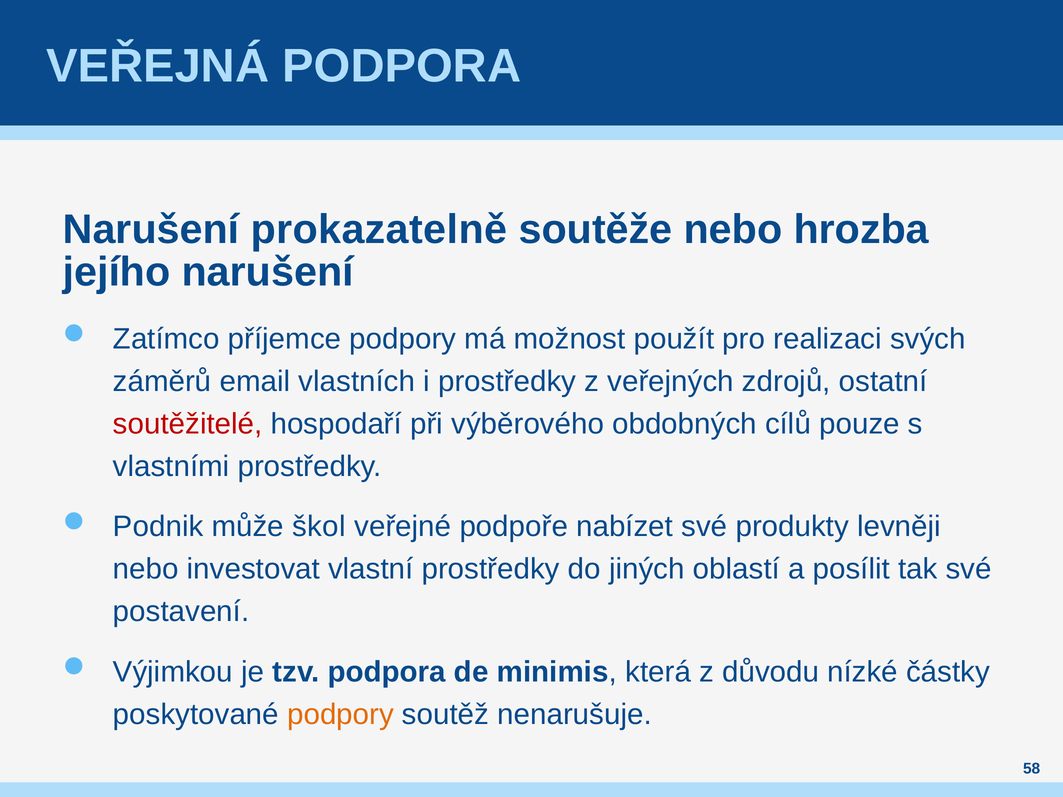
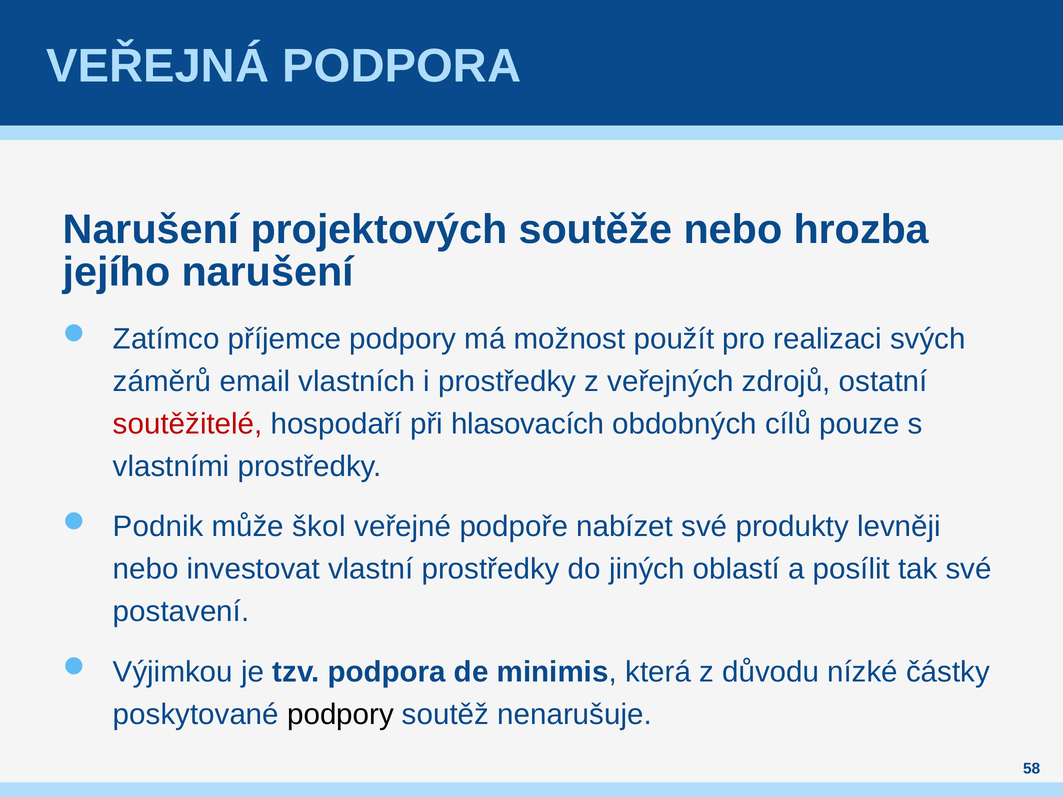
prokazatelně: prokazatelně -> projektových (379, 230)
výběrového: výběrového -> hlasovacích (528, 424)
podpory colour: orange -> black (341, 715)
